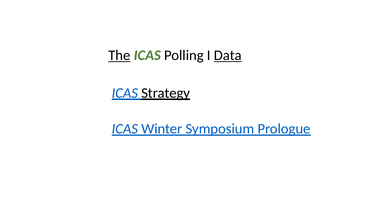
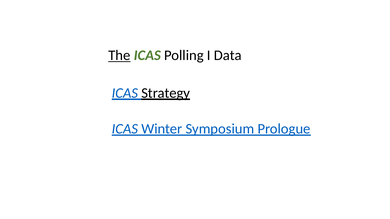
Data underline: present -> none (228, 55)
